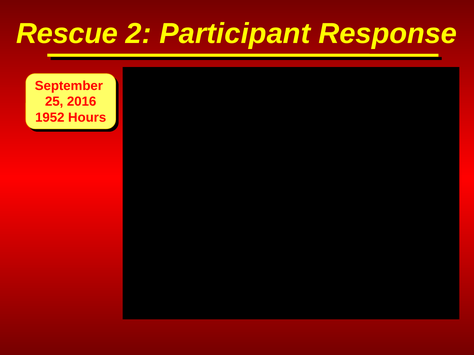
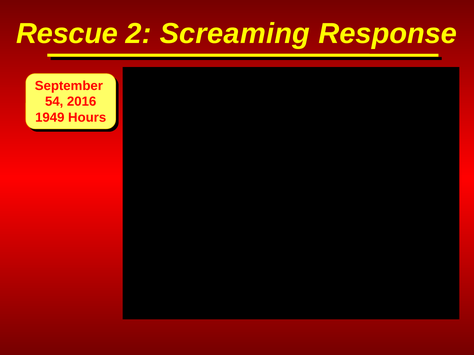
Participant: Participant -> Screaming (235, 34)
25: 25 -> 54 (54, 102)
1952: 1952 -> 1949 (50, 117)
